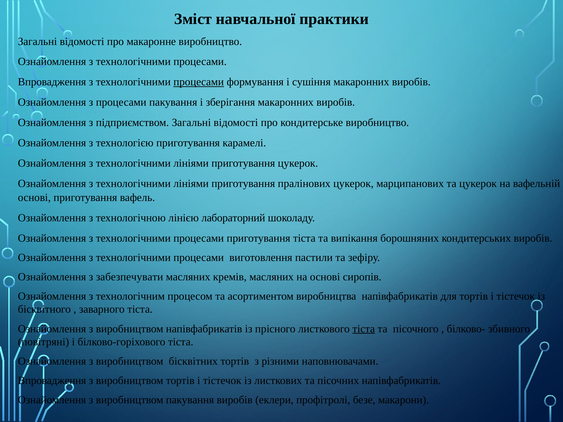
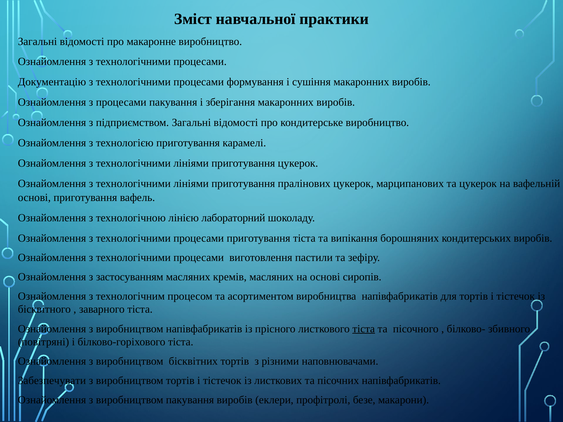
Впровадження: Впровадження -> Документацію (52, 82)
процесами underline: present -> none (199, 82)
забезпечувати: забезпечувати -> застосуванням (130, 277)
Впровадження: Впровадження -> Забезпечувати (52, 381)
